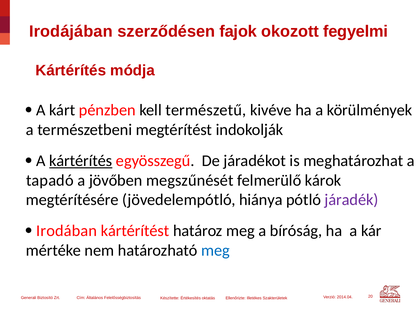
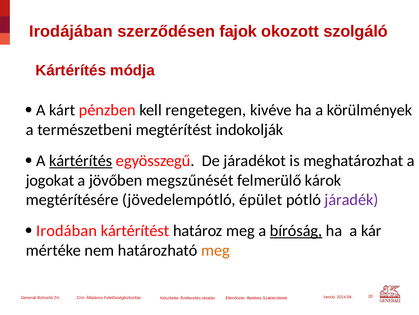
fegyelmi: fegyelmi -> szolgáló (356, 32)
természetű: természetű -> rengetegen (206, 110)
tapadó: tapadó -> jogokat (50, 180)
hiánya: hiánya -> épület (261, 199)
bíróság underline: none -> present (296, 230)
meg colour: blue -> orange (216, 250)
